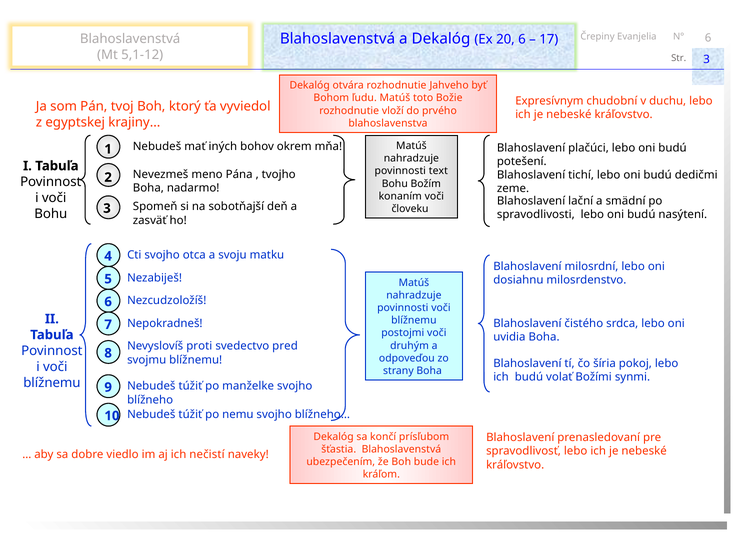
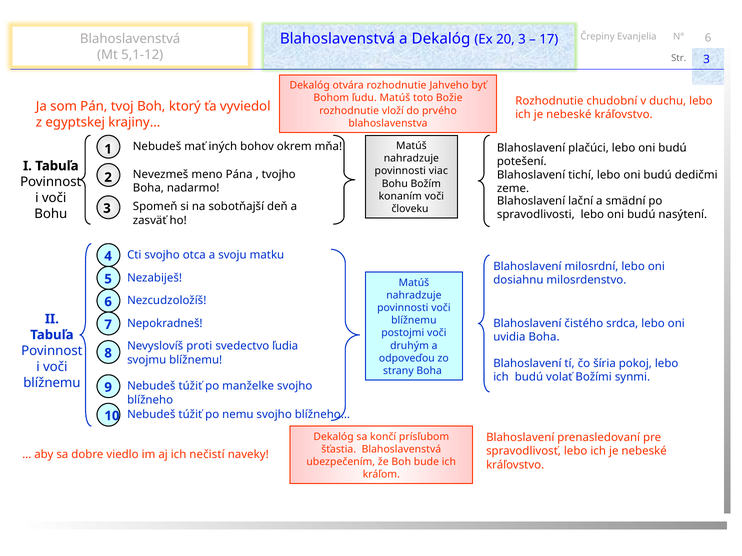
20 6: 6 -> 3 (522, 39)
Expresívnym: Expresívnym -> Rozhodnutie (549, 101)
text: text -> viac (438, 171)
pred: pred -> ľudia (285, 347)
